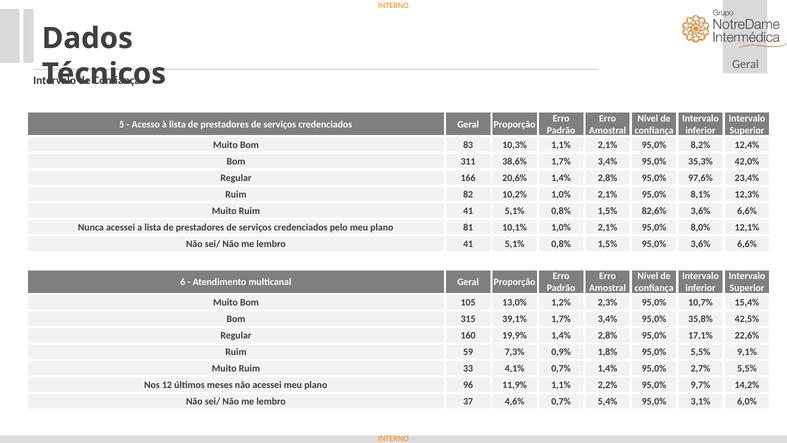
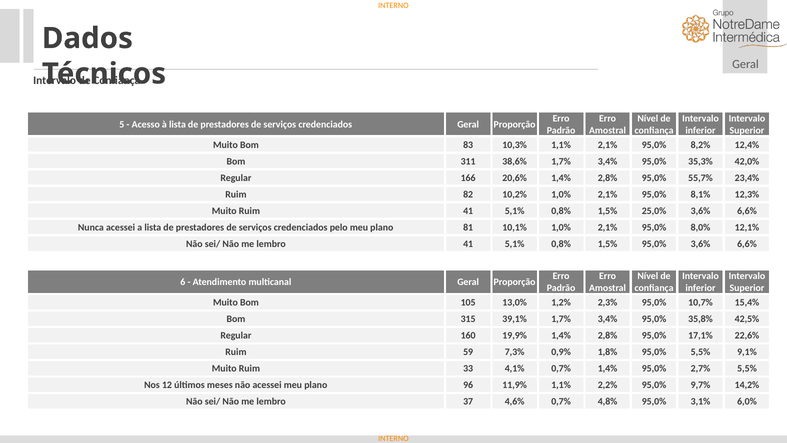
97,6%: 97,6% -> 55,7% (701, 178)
82,6%: 82,6% -> 25,0% (654, 211)
5,4%: 5,4% -> 4,8% (608, 401)
